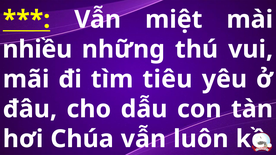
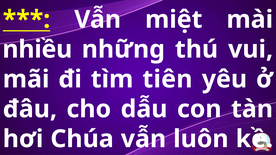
tiêu: tiêu -> tiên (167, 79)
